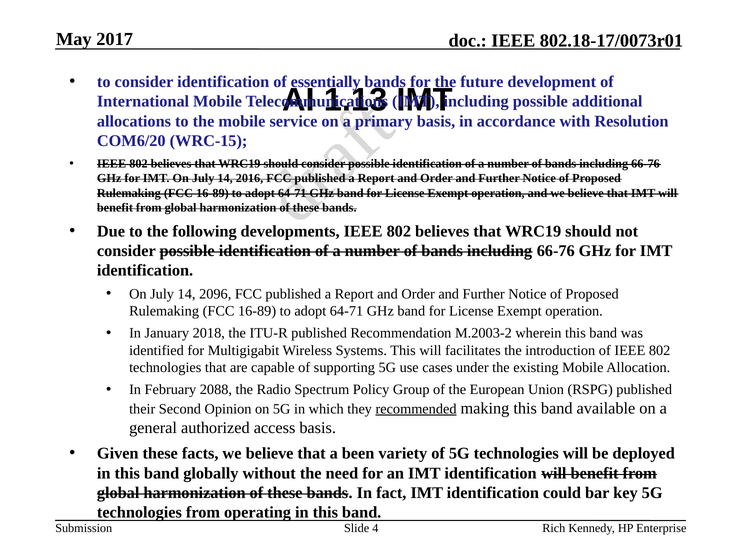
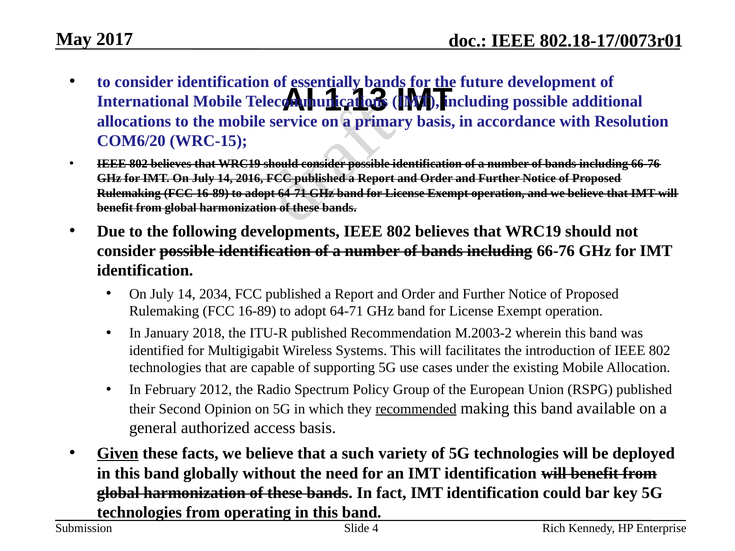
2096: 2096 -> 2034 (215, 294)
2088: 2088 -> 2012 (216, 390)
Given underline: none -> present (118, 454)
been: been -> such (358, 454)
